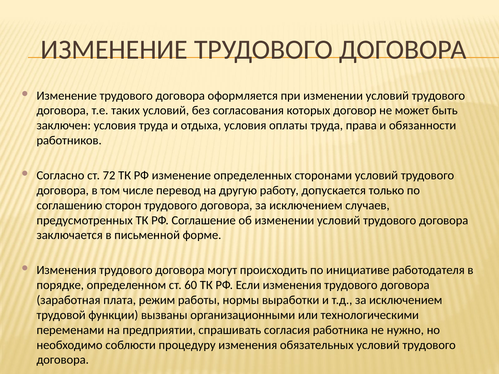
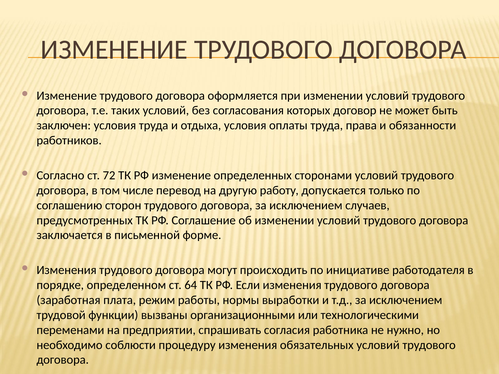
60: 60 -> 64 (191, 285)
